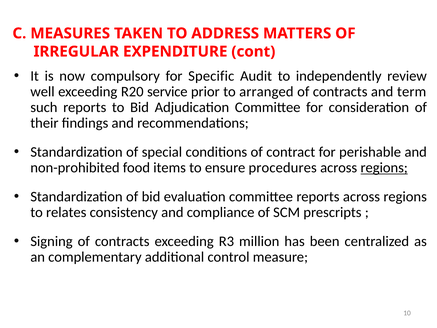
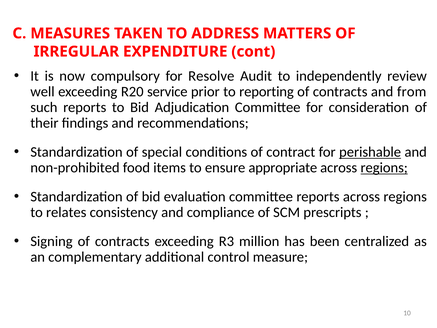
Specific: Specific -> Resolve (211, 76)
arranged: arranged -> reporting (267, 92)
term: term -> from (412, 92)
perishable underline: none -> present (370, 152)
procedures: procedures -> appropriate (283, 168)
